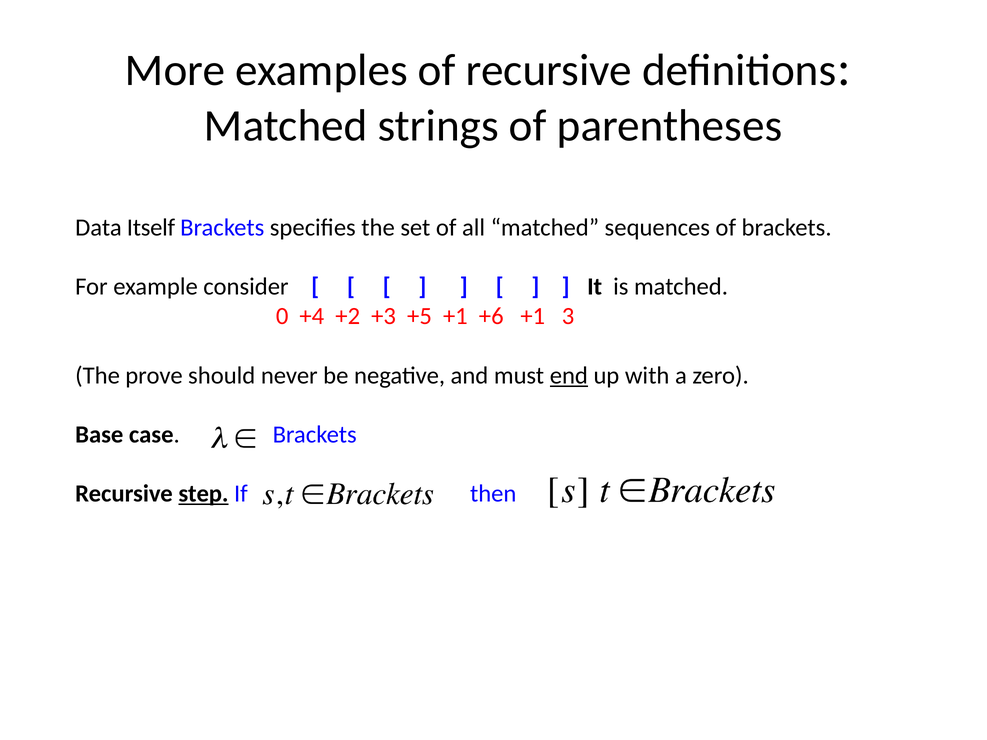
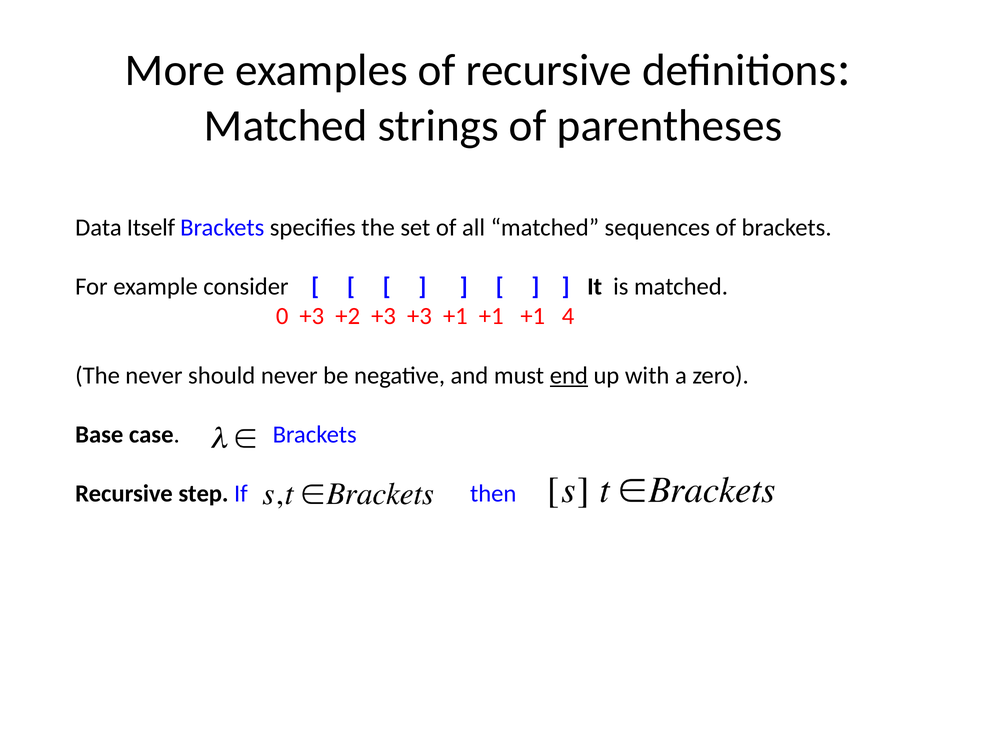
0 +4: +4 -> +3 (312, 316)
+3 +5: +5 -> +3 (420, 316)
+6: +6 -> +1 (491, 316)
3: 3 -> 4 (568, 316)
The prove: prove -> never (154, 376)
step underline: present -> none (203, 494)
